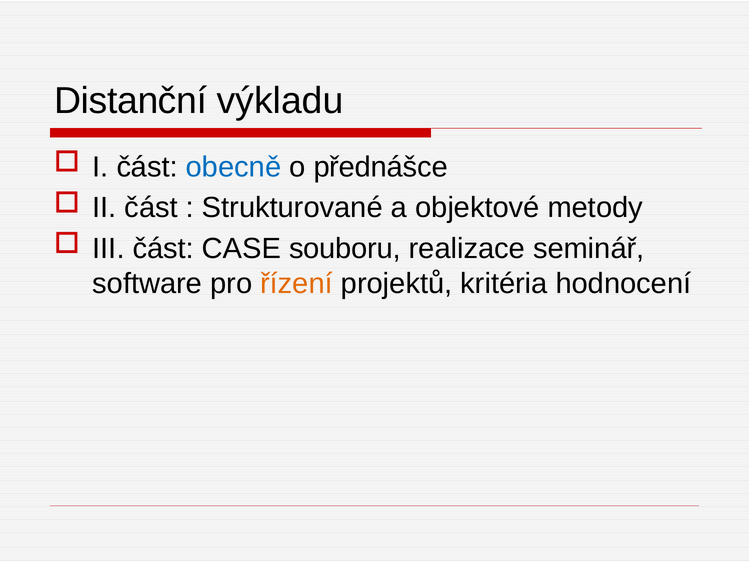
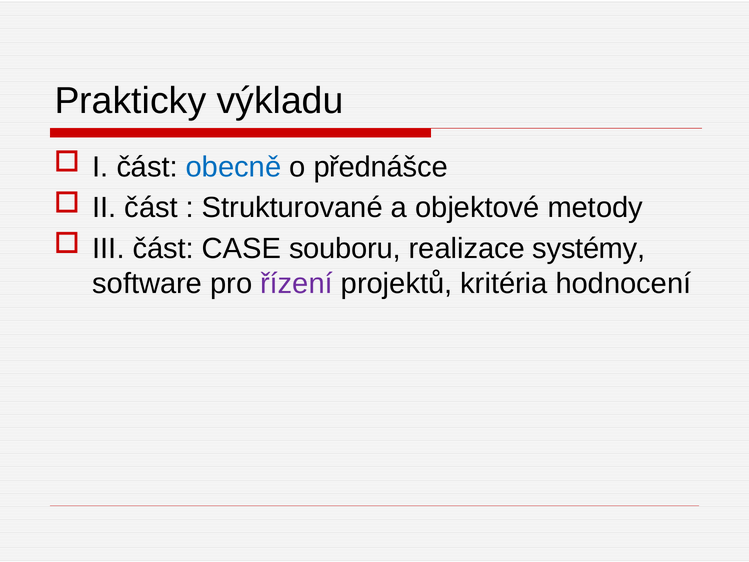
Distanční: Distanční -> Prakticky (130, 101)
seminář: seminář -> systémy (589, 248)
řízení colour: orange -> purple (297, 283)
